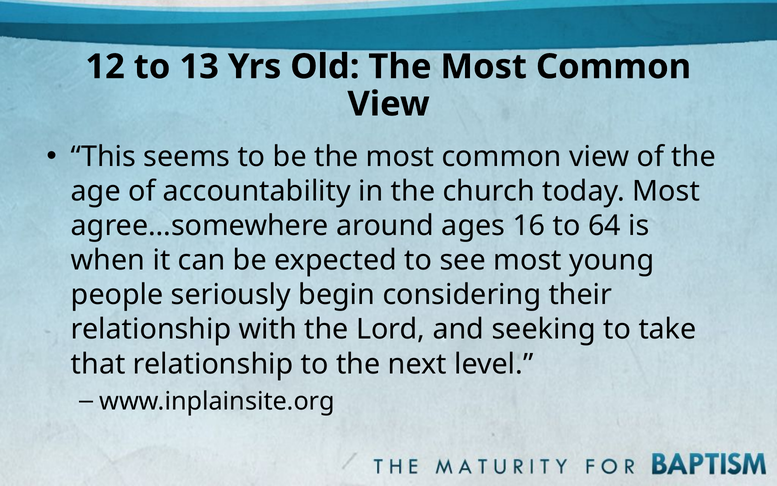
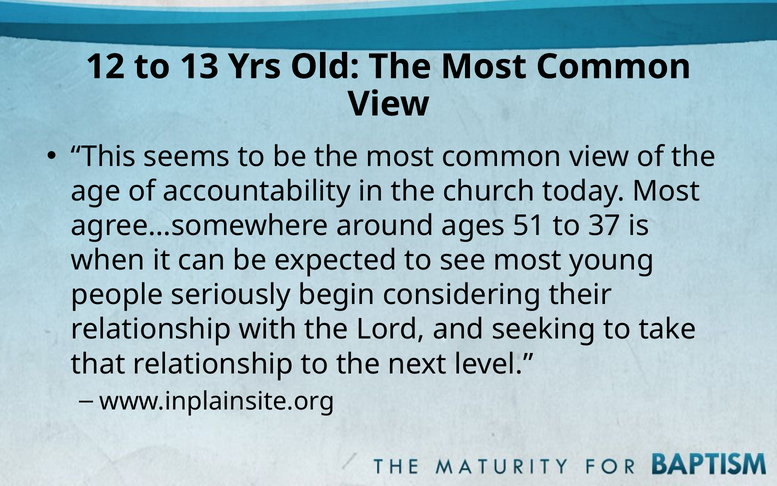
16: 16 -> 51 (529, 226)
64: 64 -> 37 (604, 226)
